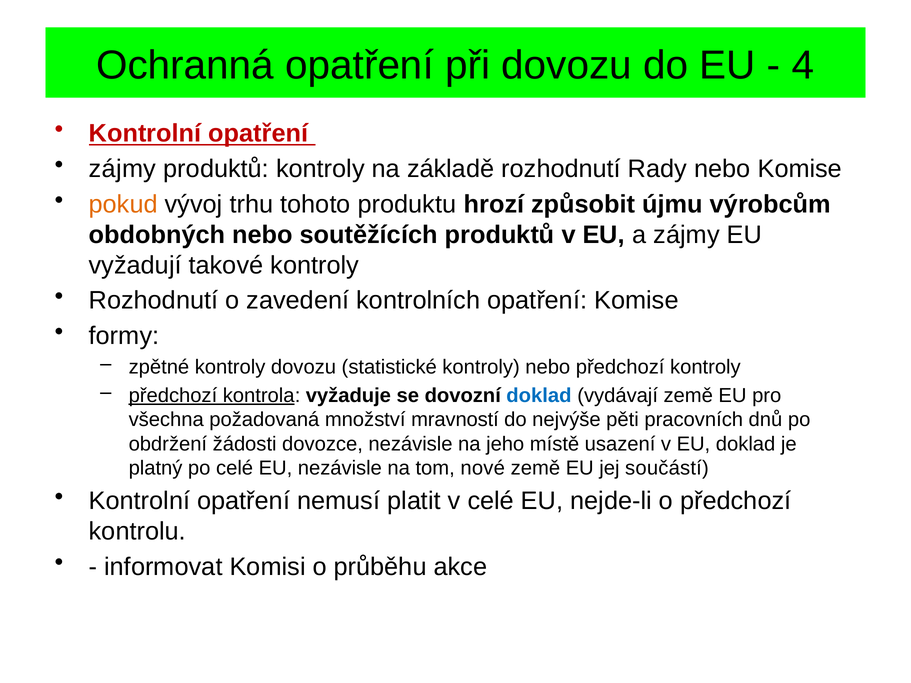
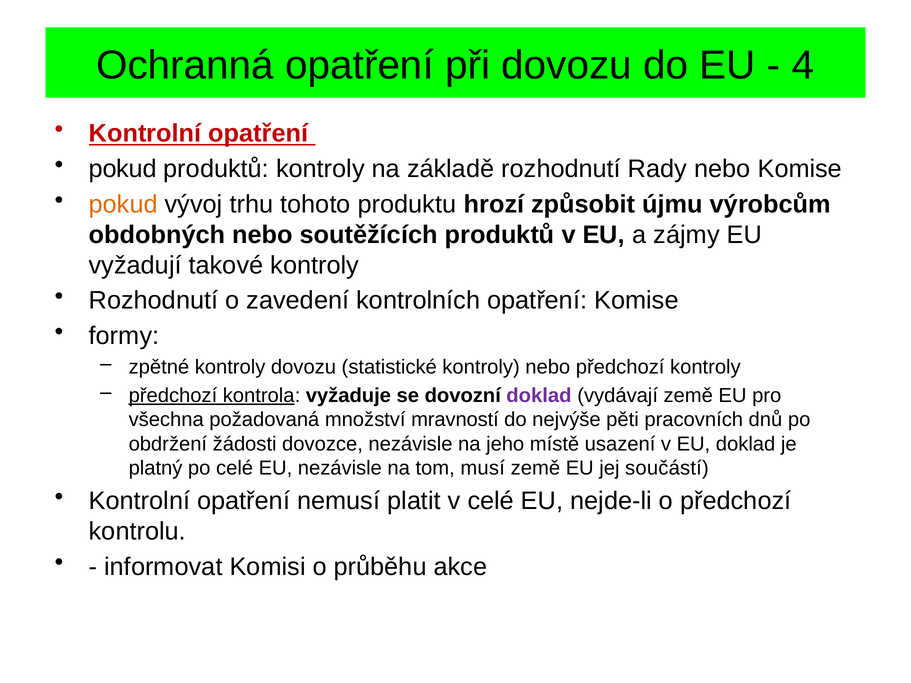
zájmy: zájmy -> pokud (123, 169)
doklad colour: blue -> purple (539, 395)
nové: nové -> musí (483, 468)
